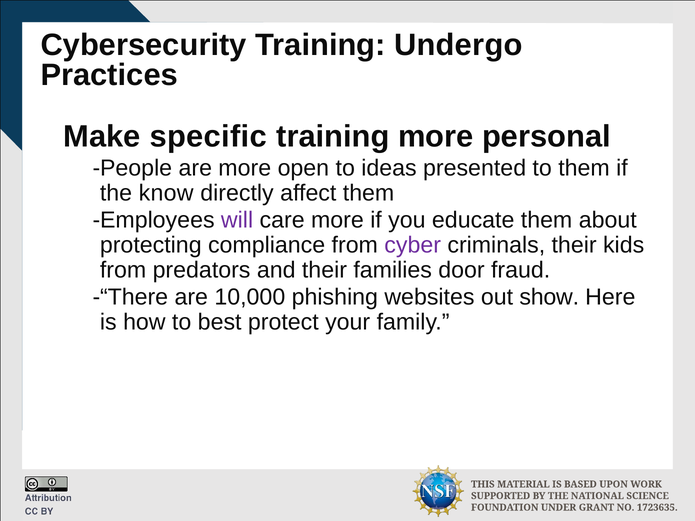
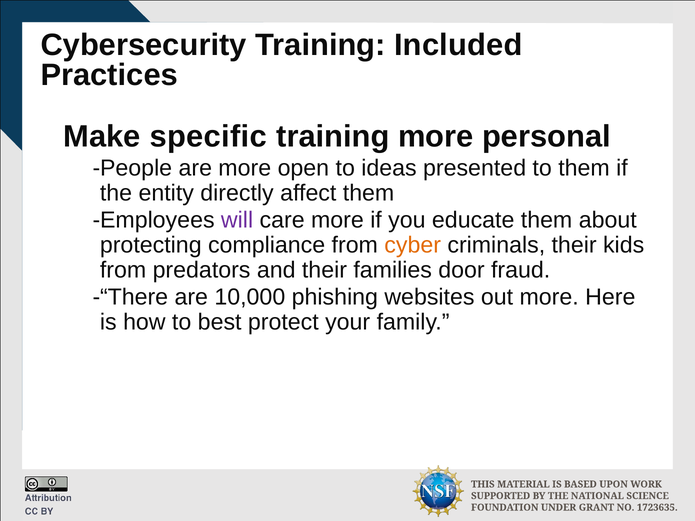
Undergo: Undergo -> Included (458, 45)
know: know -> entity (166, 193)
cyber colour: purple -> orange (413, 245)
out show: show -> more (549, 297)
